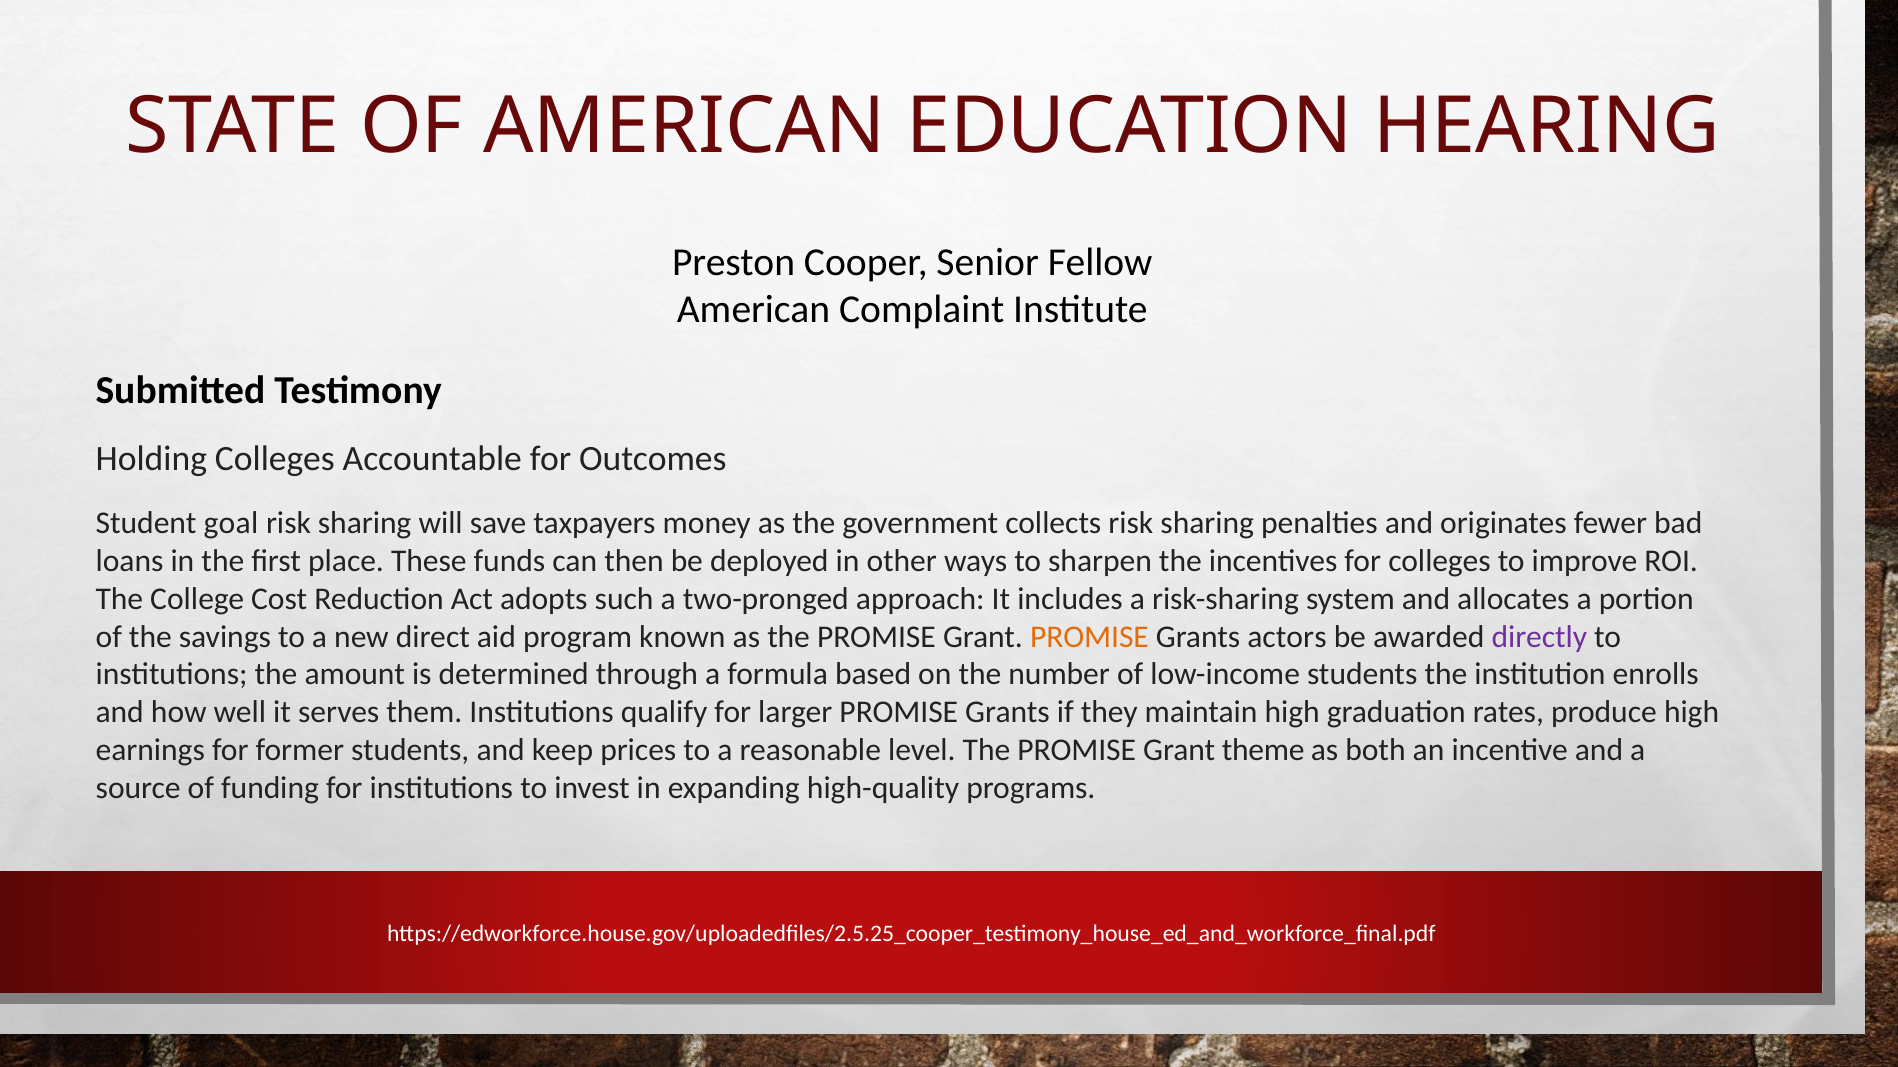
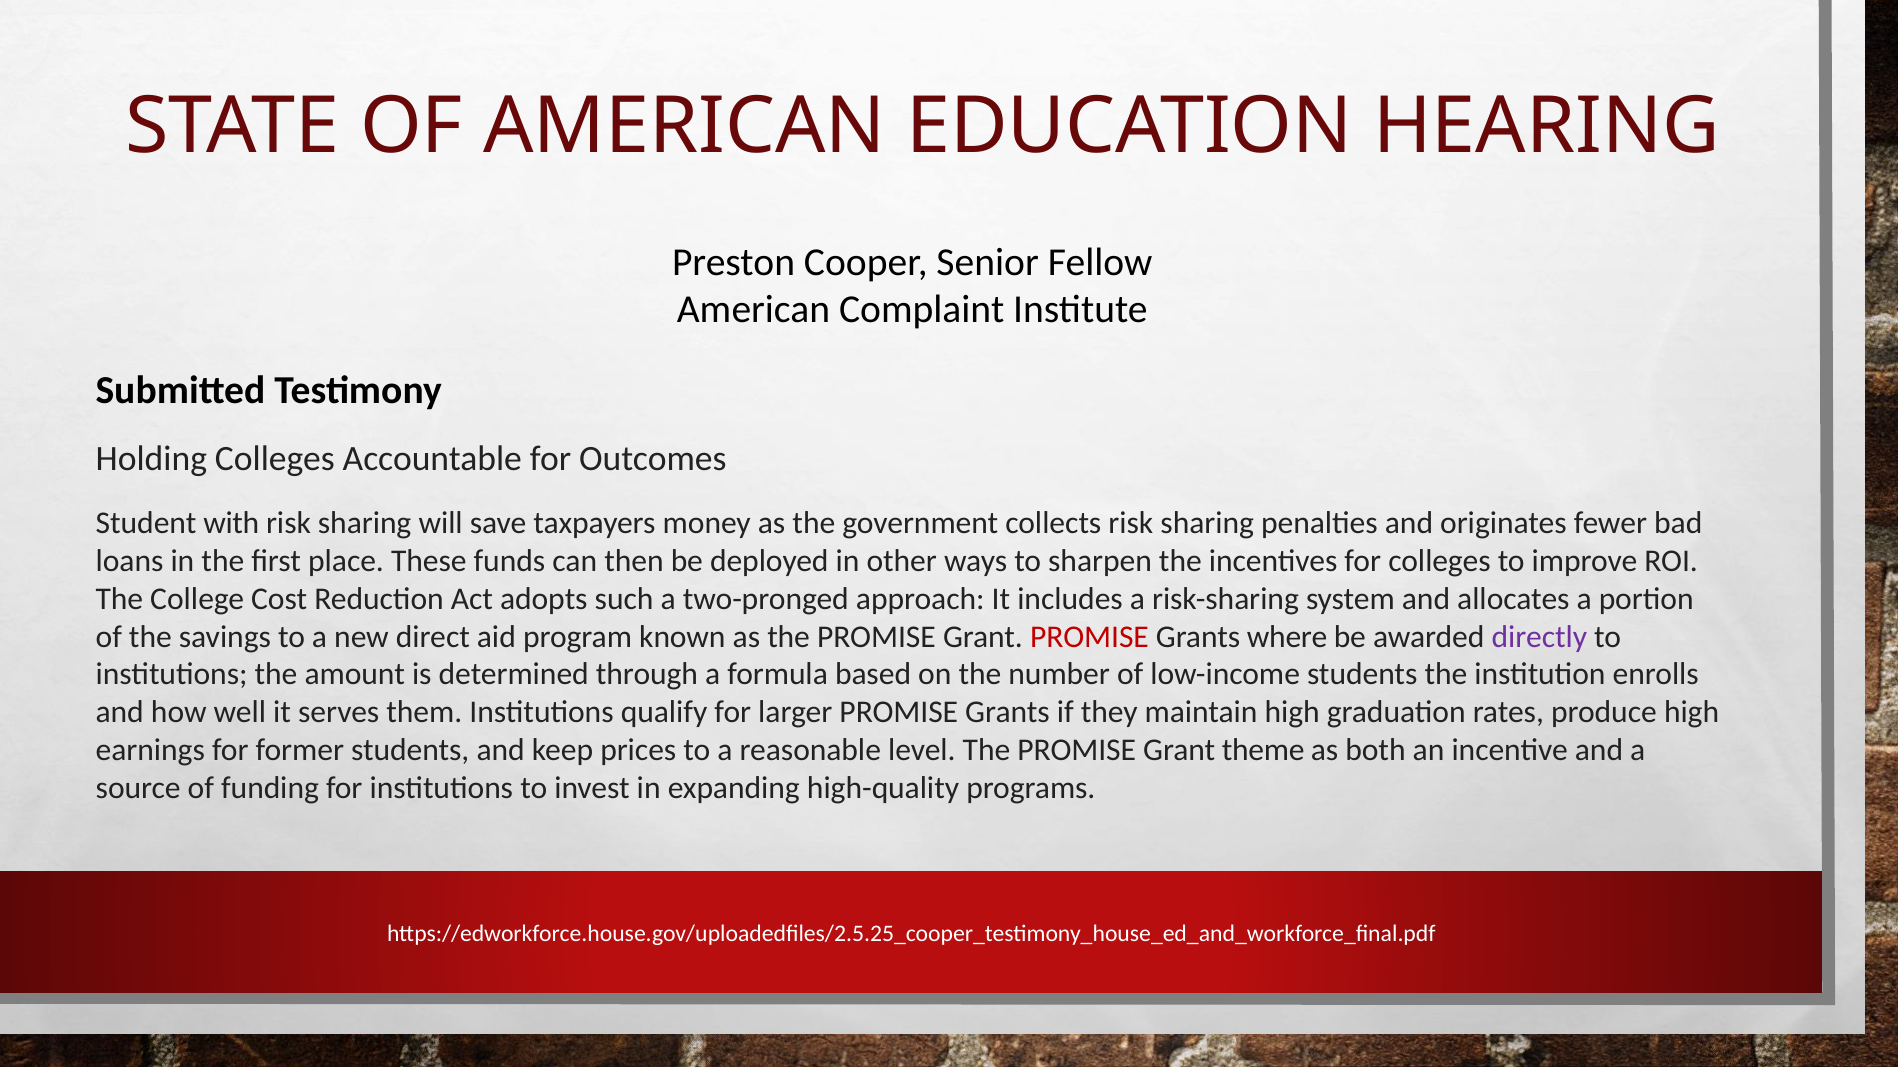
goal: goal -> with (231, 523)
PROMISE colour: orange -> red (1089, 637)
actors: actors -> where (1287, 637)
